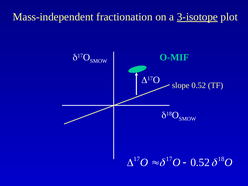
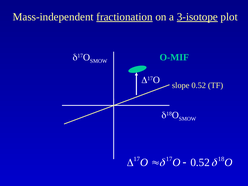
fractionation underline: none -> present (124, 17)
